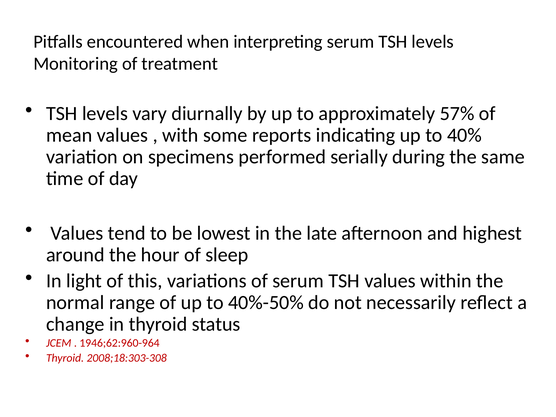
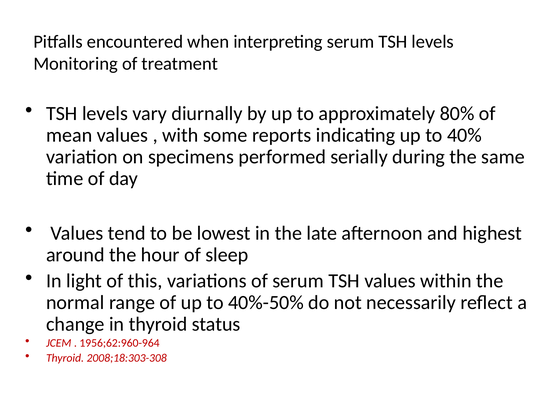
57%: 57% -> 80% (457, 114)
1946;62:960-964: 1946;62:960-964 -> 1956;62:960-964 (120, 343)
